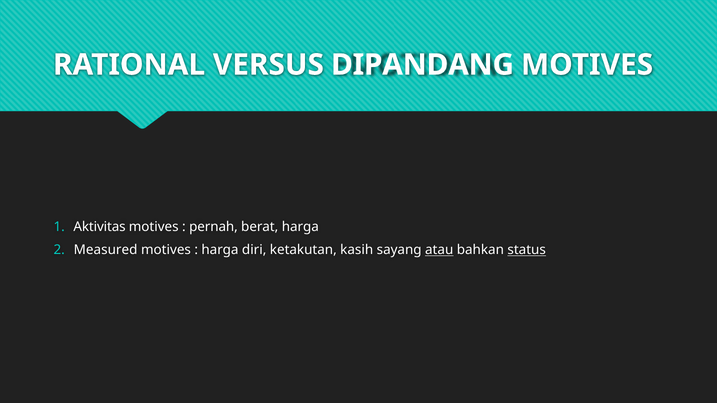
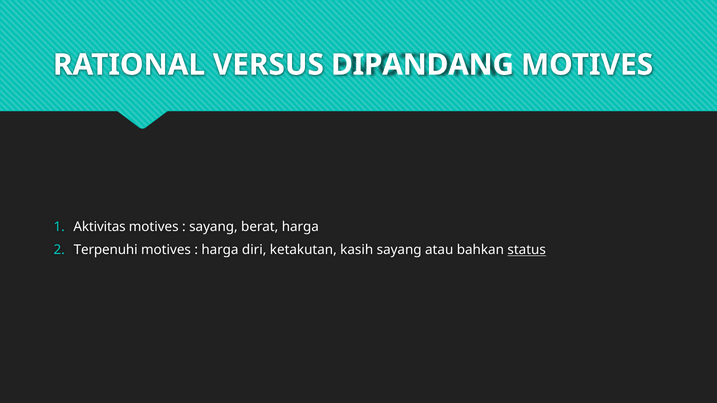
pernah: pernah -> sayang (213, 227)
Measured: Measured -> Terpenuhi (106, 250)
atau underline: present -> none (439, 250)
